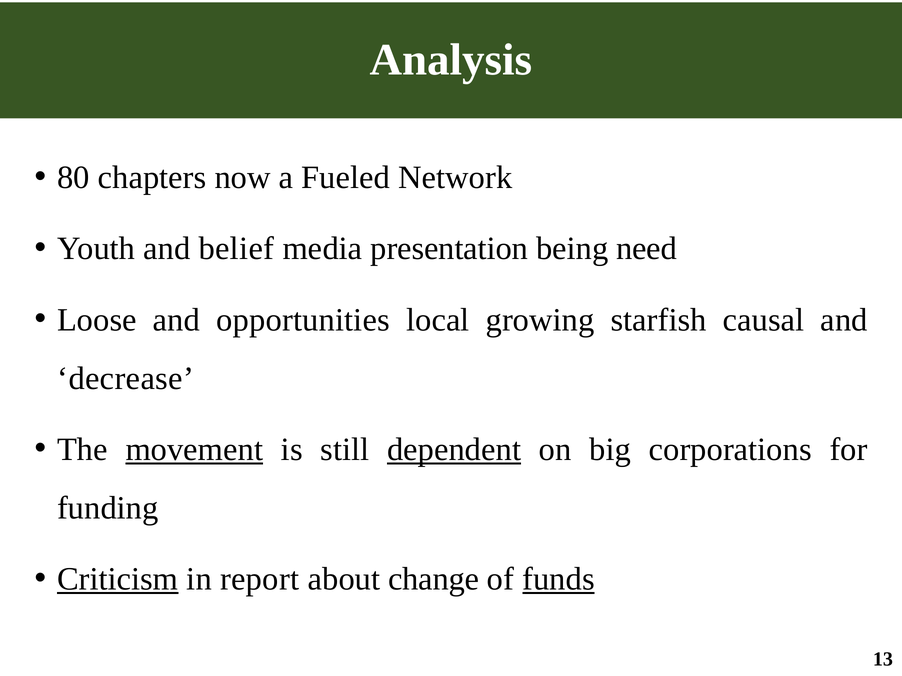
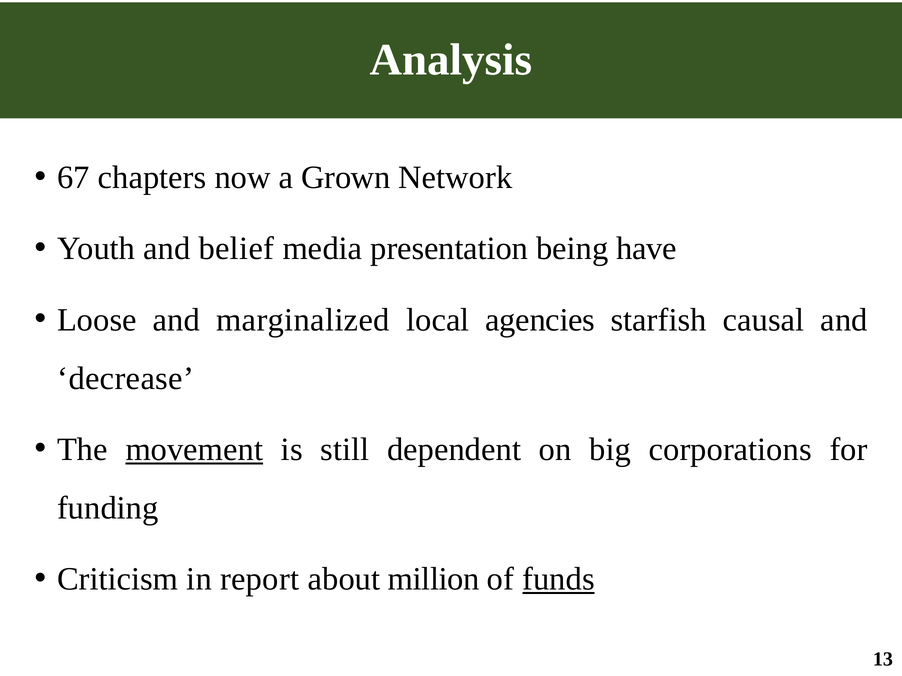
80: 80 -> 67 (73, 178)
Fueled: Fueled -> Grown (346, 178)
need: need -> have (647, 249)
opportunities: opportunities -> marginalized (303, 320)
growing: growing -> agencies (540, 320)
dependent underline: present -> none (454, 450)
Criticism underline: present -> none (118, 579)
change: change -> million (434, 579)
